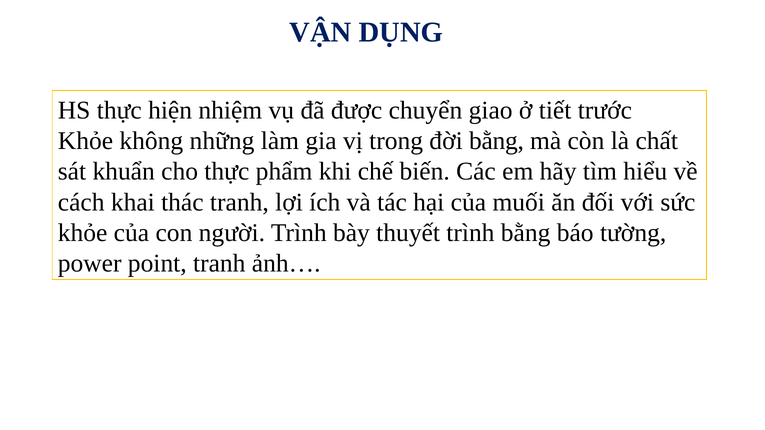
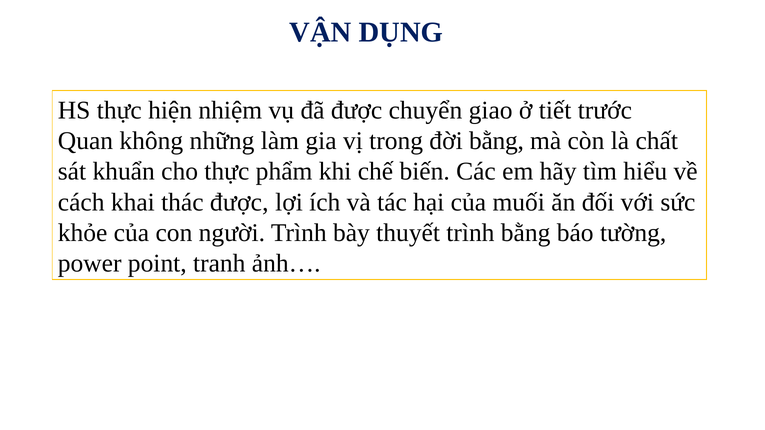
Khỏe: Khỏe -> Quan (85, 141)
thác tranh: tranh -> được (239, 202)
